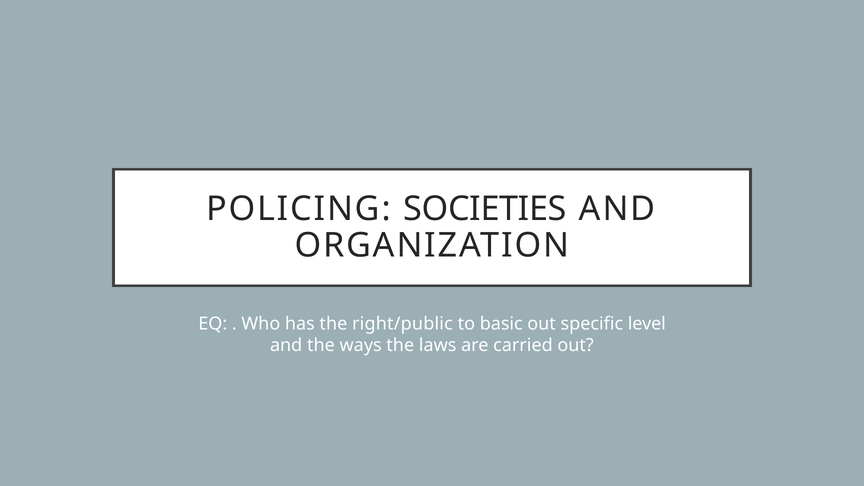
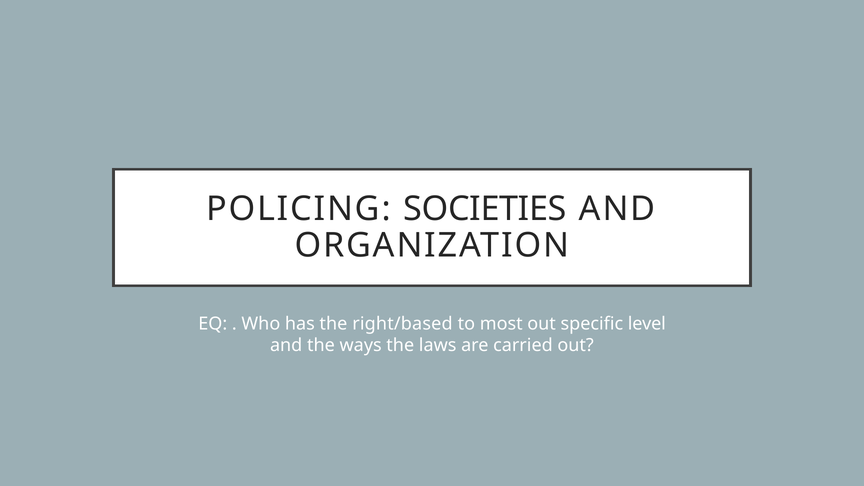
right/public: right/public -> right/based (402, 324)
basic: basic -> most (501, 324)
